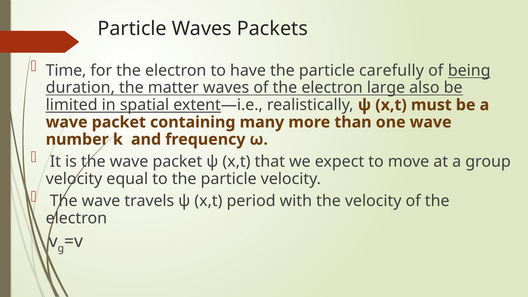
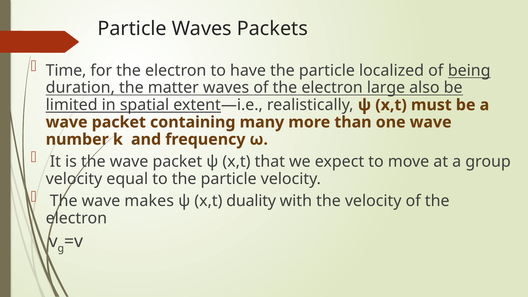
carefully: carefully -> localized (392, 71)
travels: travels -> makes (149, 201)
period: period -> duality (251, 201)
